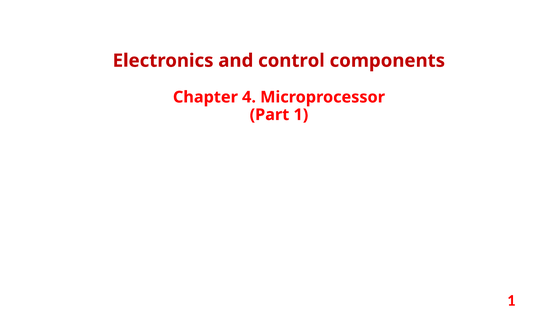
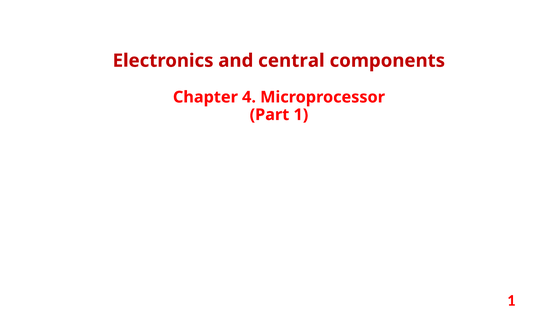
control: control -> central (291, 61)
